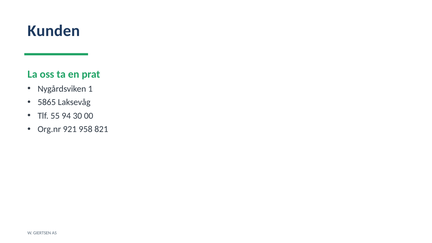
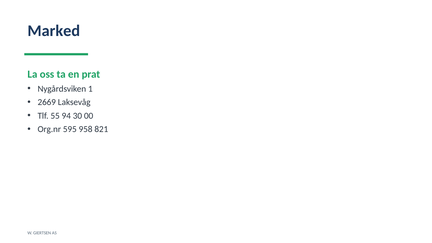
Kunden: Kunden -> Marked (54, 31)
5865: 5865 -> 2669 (47, 102)
921: 921 -> 595 (70, 129)
